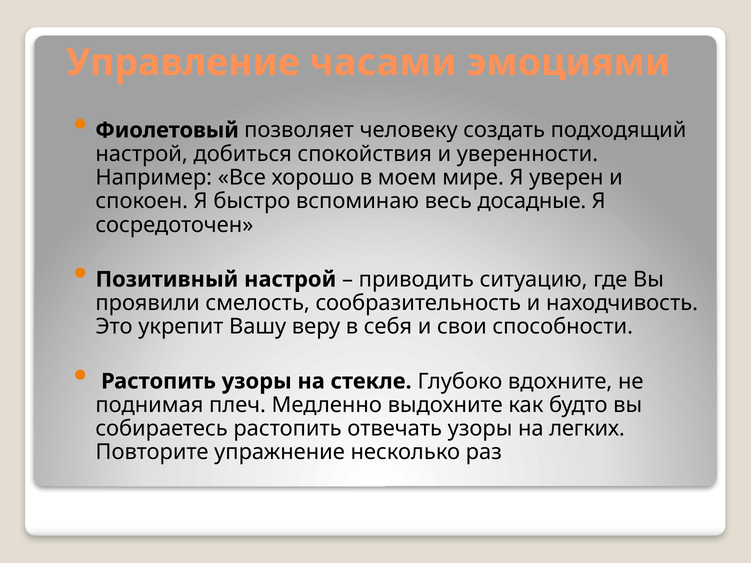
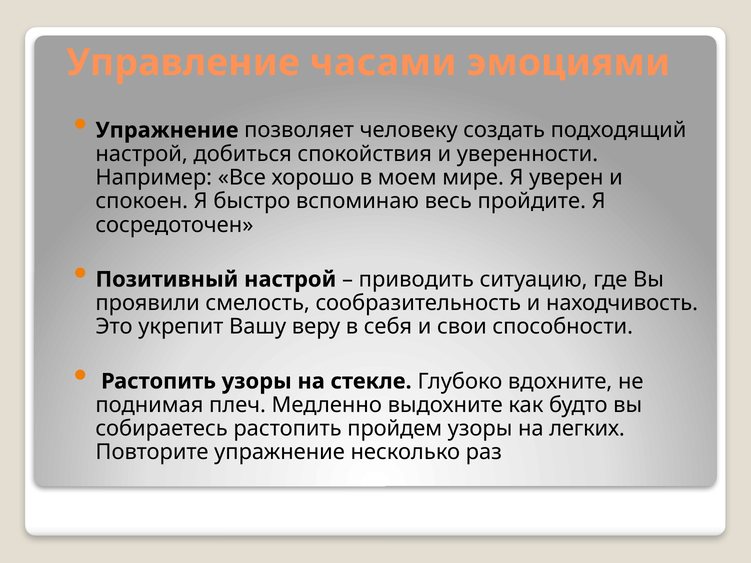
Фиолетовый: Фиолетовый -> Упражнение (167, 130)
досадные: досадные -> пройдите (532, 201)
отвечать: отвечать -> пройдем (395, 429)
